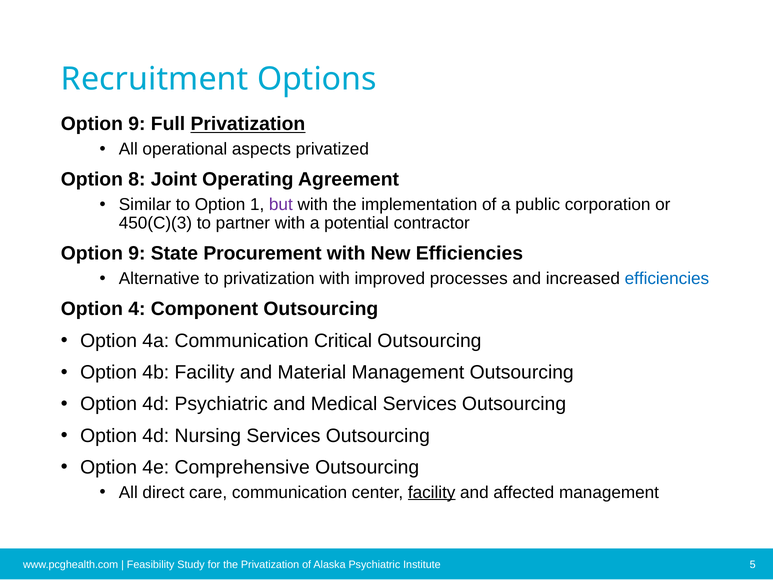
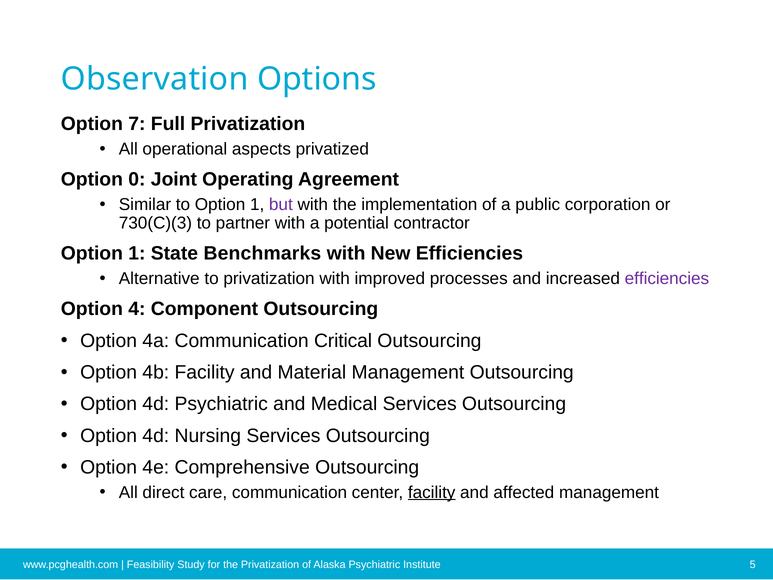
Recruitment: Recruitment -> Observation (155, 79)
9: 9 -> 7 (137, 124)
Privatization underline: present -> none (248, 124)
8: 8 -> 0 (137, 180)
450(C)(3: 450(C)(3 -> 730(C)(3 (155, 223)
9: 9 -> 1 (137, 253)
Procurement: Procurement -> Benchmarks (262, 253)
efficiencies colour: blue -> purple (667, 279)
